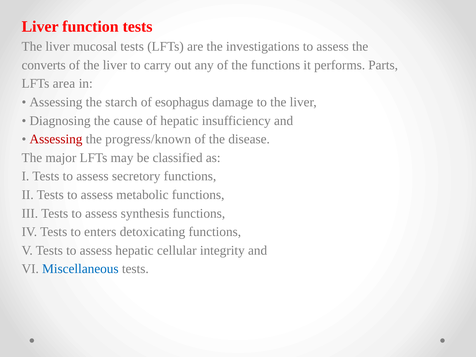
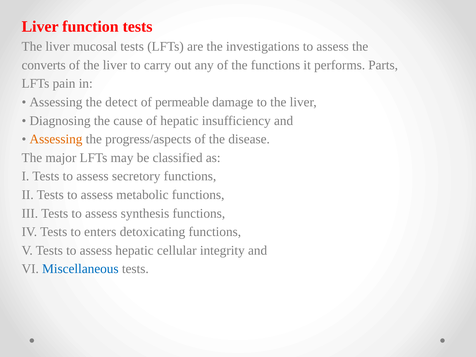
area: area -> pain (64, 84)
starch: starch -> detect (121, 102)
esophagus: esophagus -> permeable (182, 102)
Assessing colour: red -> orange (56, 139)
progress/known: progress/known -> progress/aspects (148, 139)
